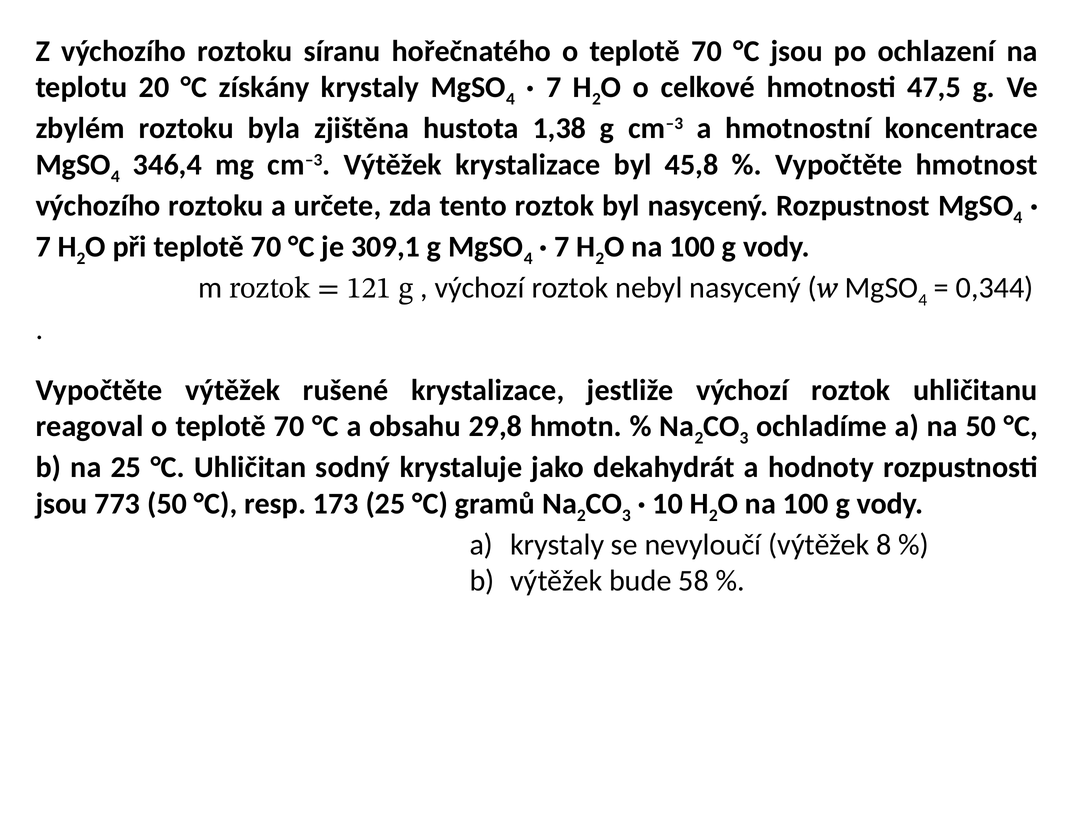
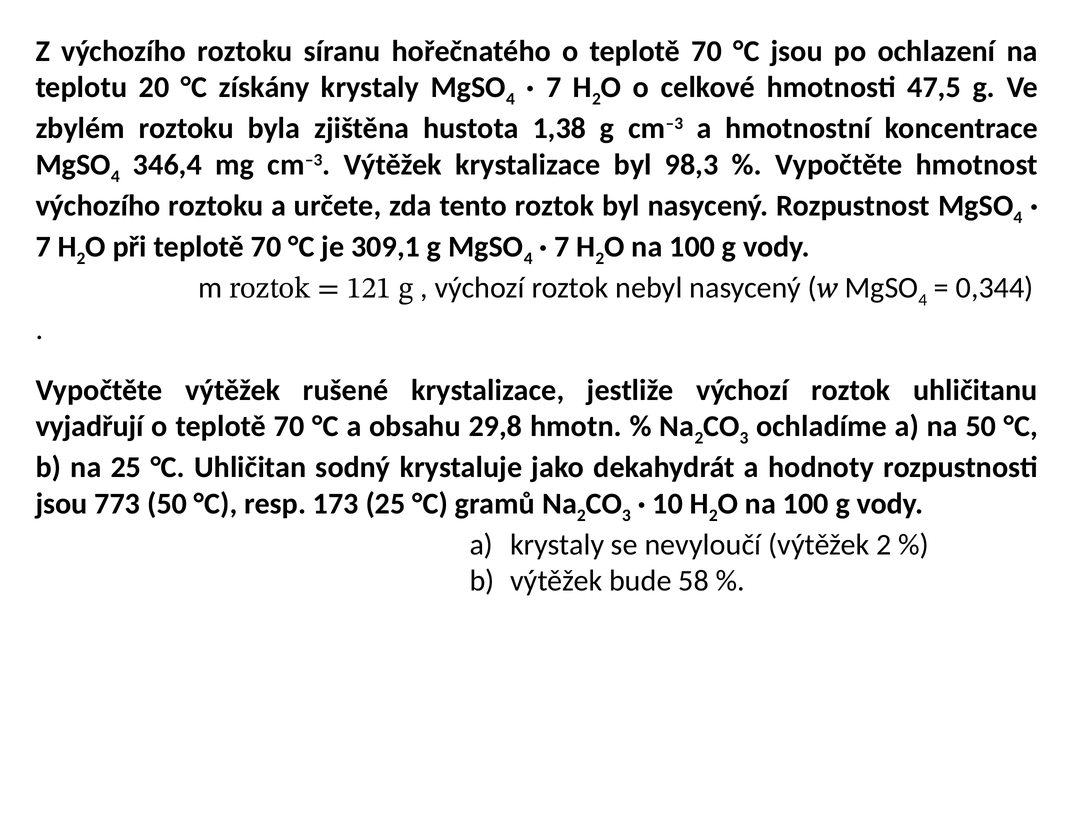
45,8: 45,8 -> 98,3 (692, 165)
reagoval: reagoval -> vyjadřují (90, 426)
výtěžek 8: 8 -> 2 (884, 545)
